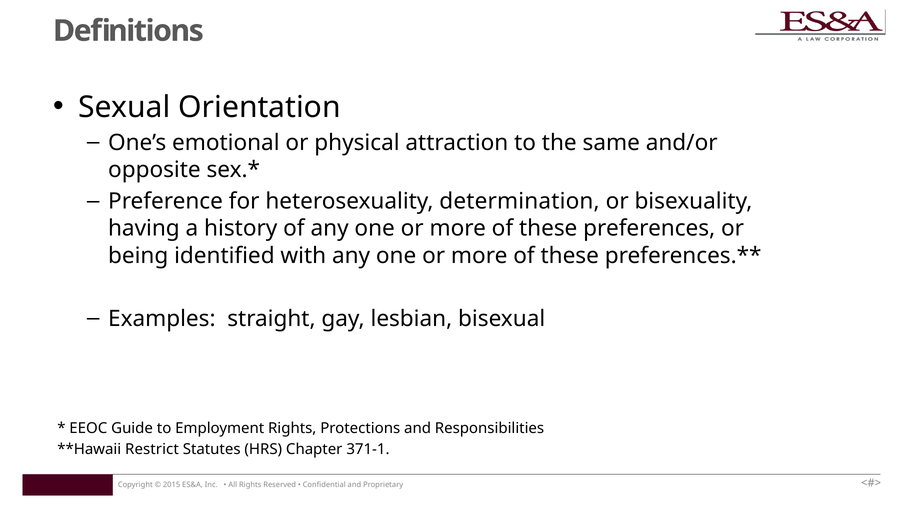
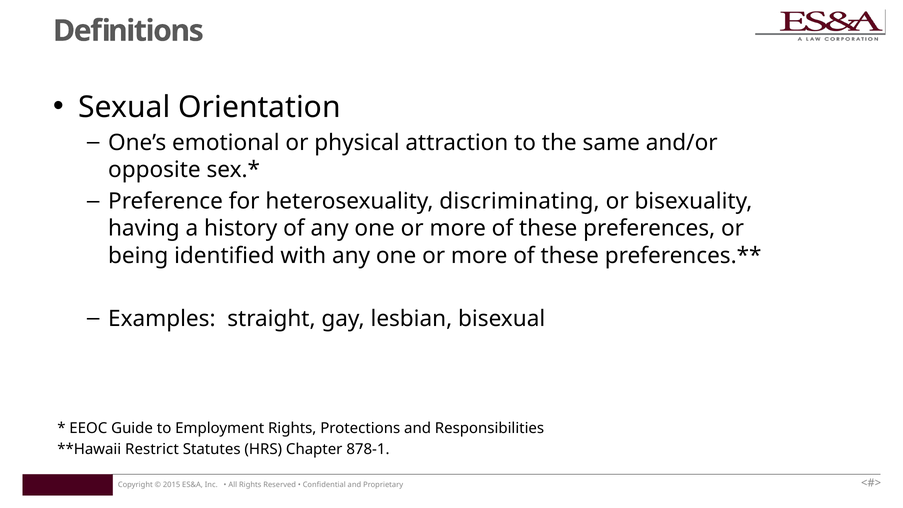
determination: determination -> discriminating (520, 201)
371-1: 371-1 -> 878-1 (368, 449)
